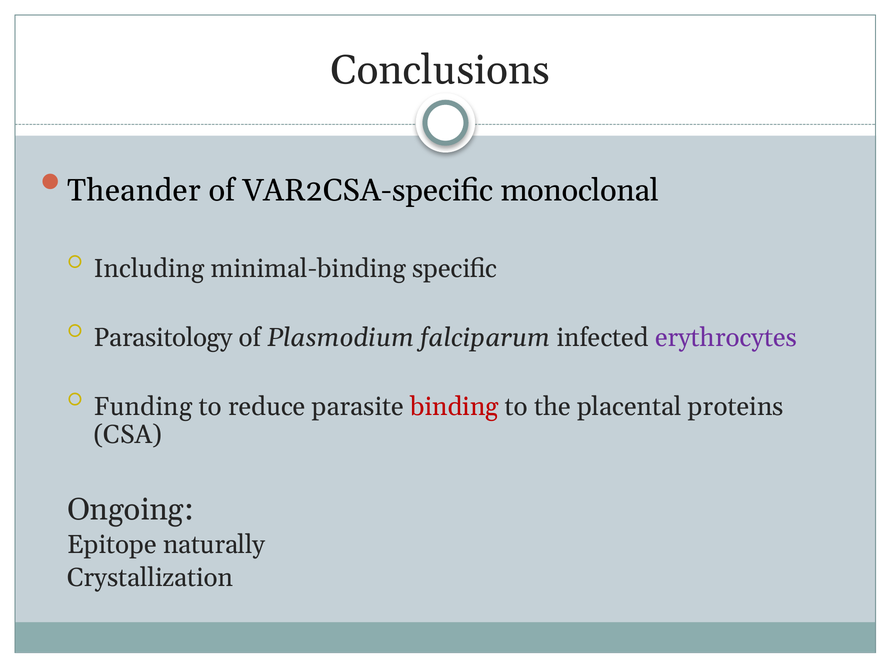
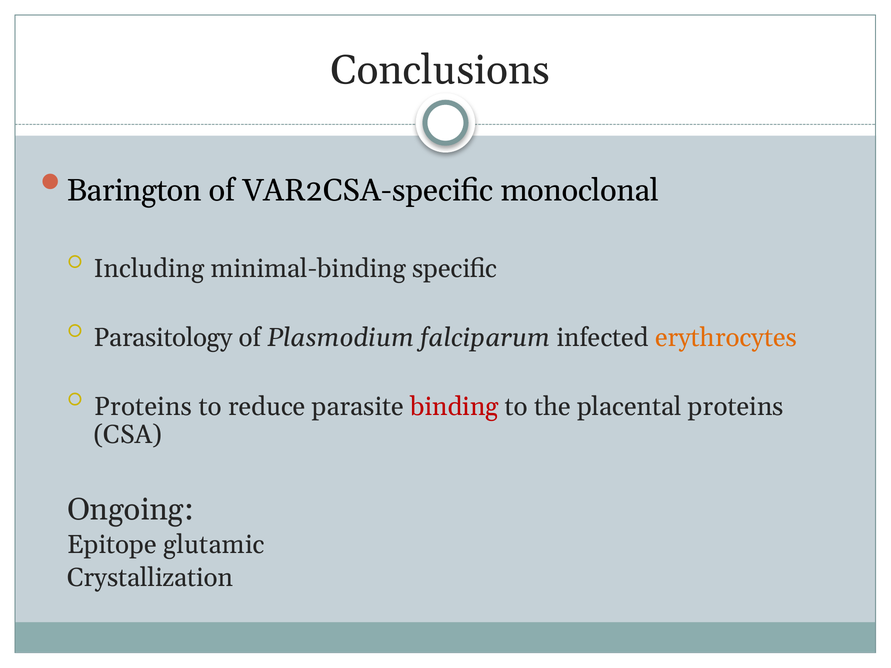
Theander: Theander -> Barington (134, 191)
erythrocytes colour: purple -> orange (726, 338)
Funding: Funding -> Proteins (143, 407)
naturally: naturally -> glutamic (214, 545)
